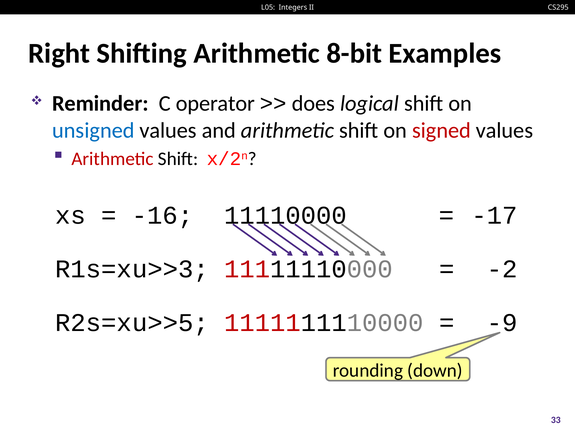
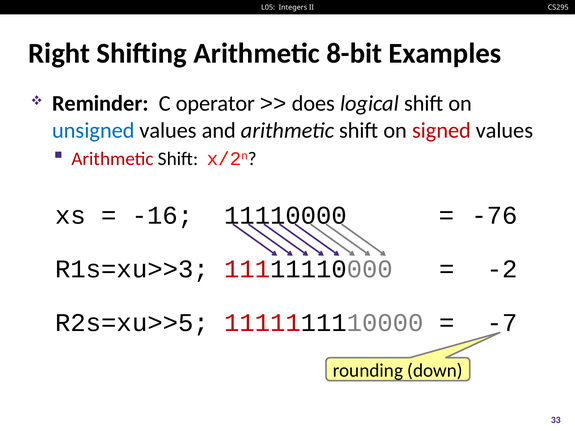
-17: -17 -> -76 (495, 215)
-9: -9 -> -7 (502, 323)
